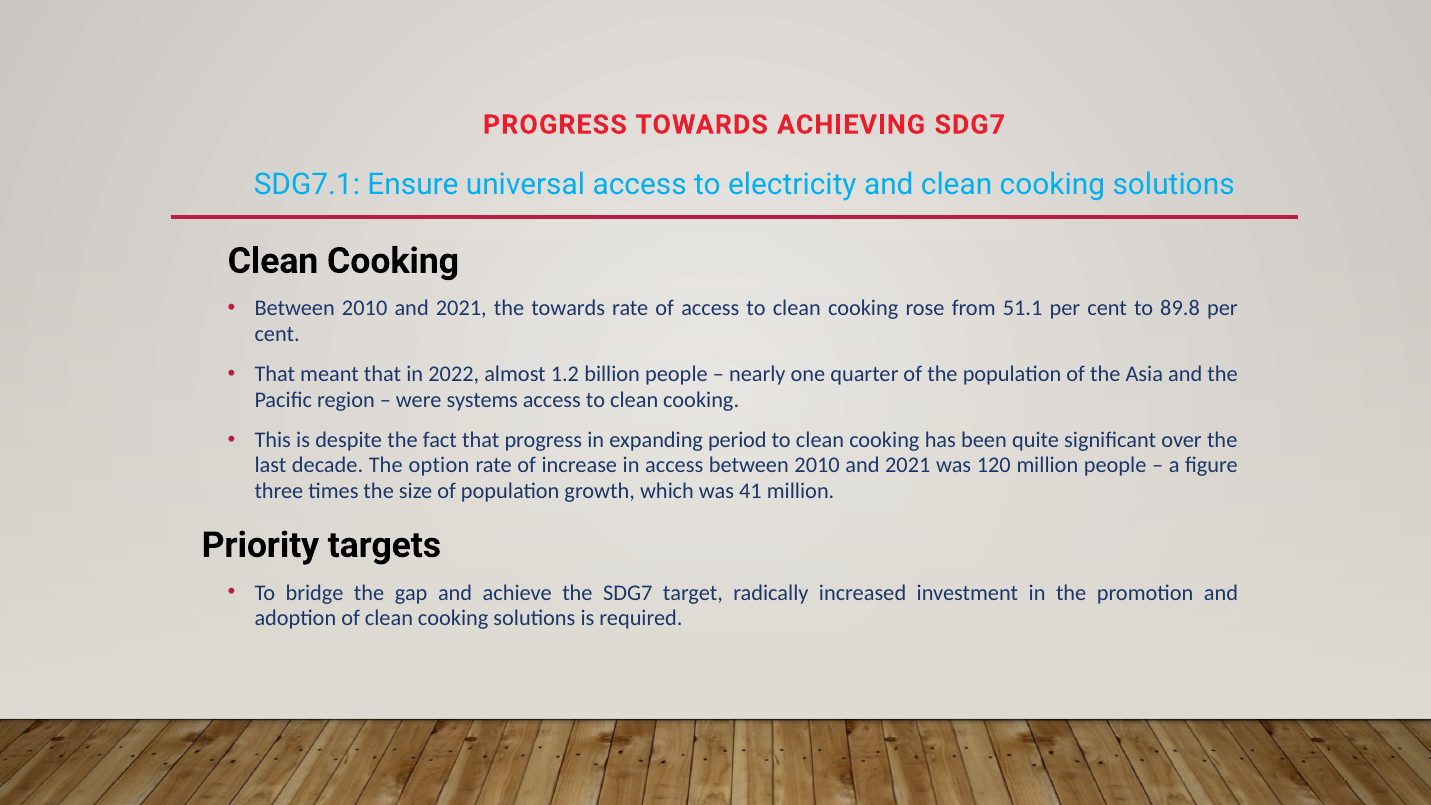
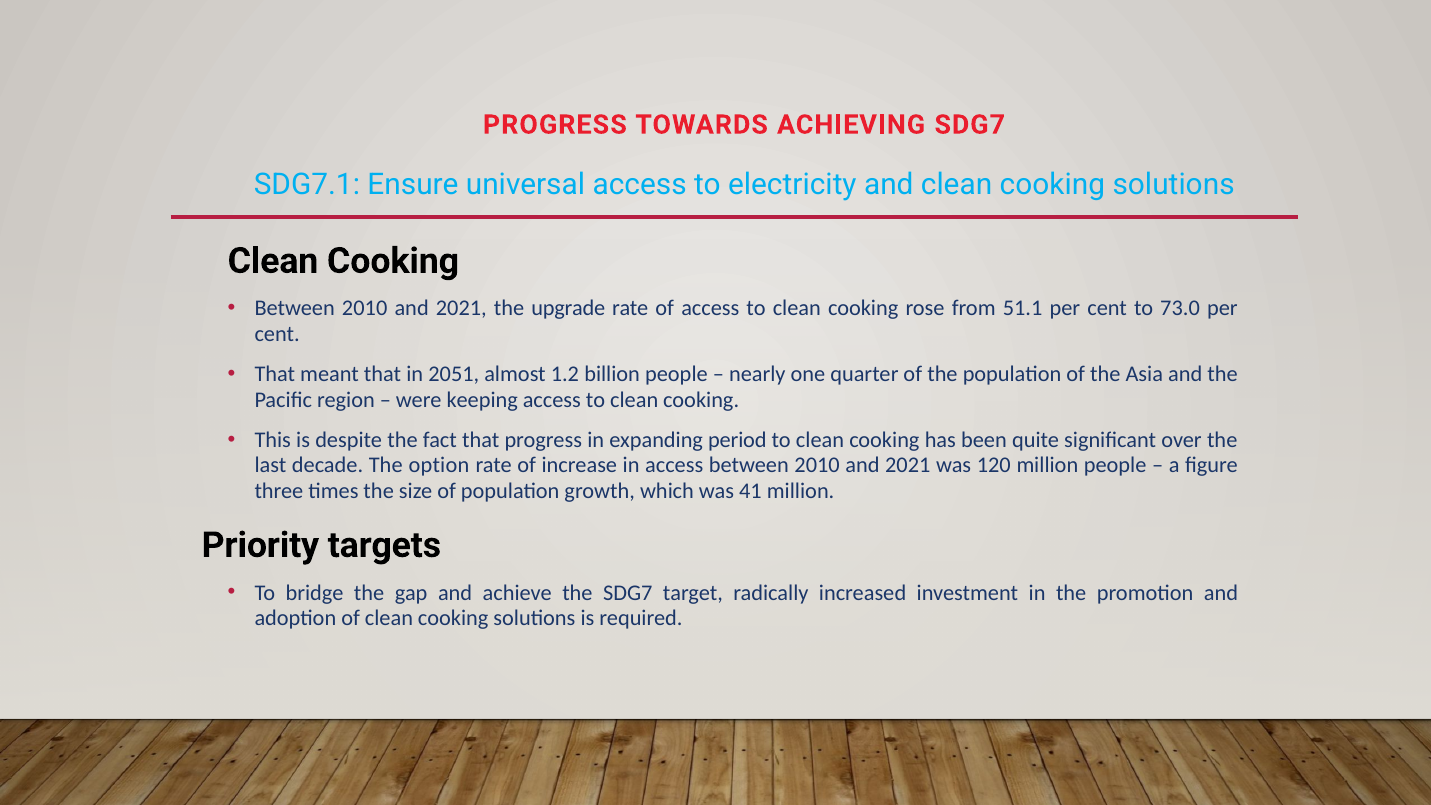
the towards: towards -> upgrade (568, 308)
89.8: 89.8 -> 73.0 (1180, 308)
2022: 2022 -> 2051 (454, 374)
systems: systems -> keeping (482, 400)
